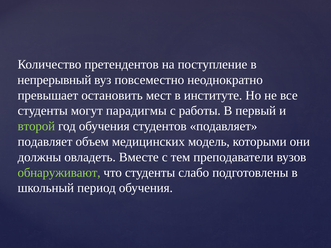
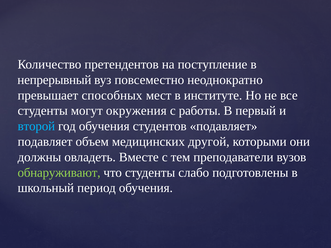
остановить: остановить -> способных (112, 95)
парадигмы: парадигмы -> окружения (136, 111)
второй colour: light green -> light blue (36, 126)
модель: модель -> другой (209, 142)
